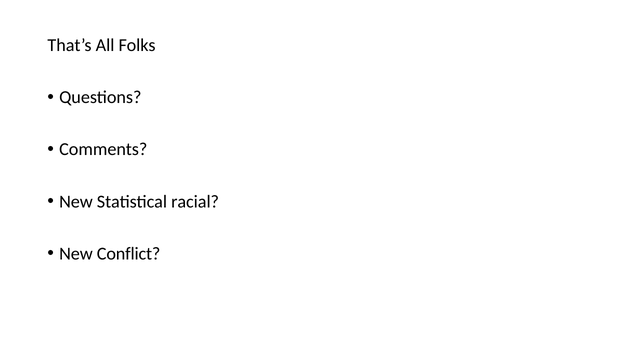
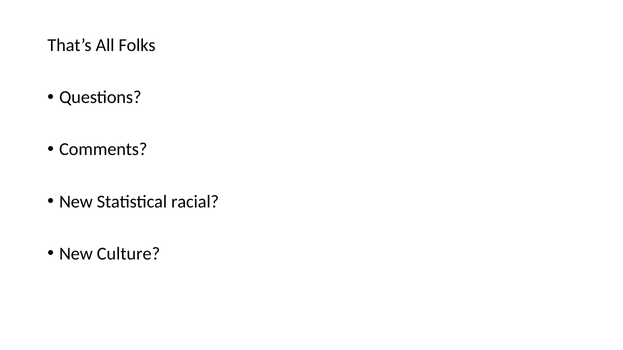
Conflict: Conflict -> Culture (128, 254)
